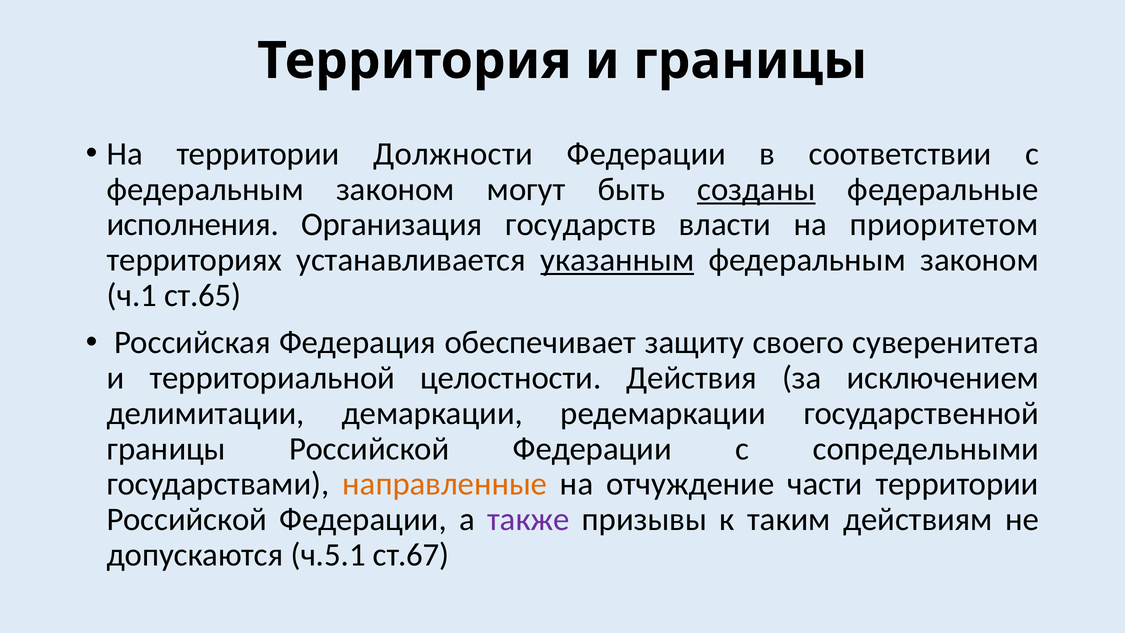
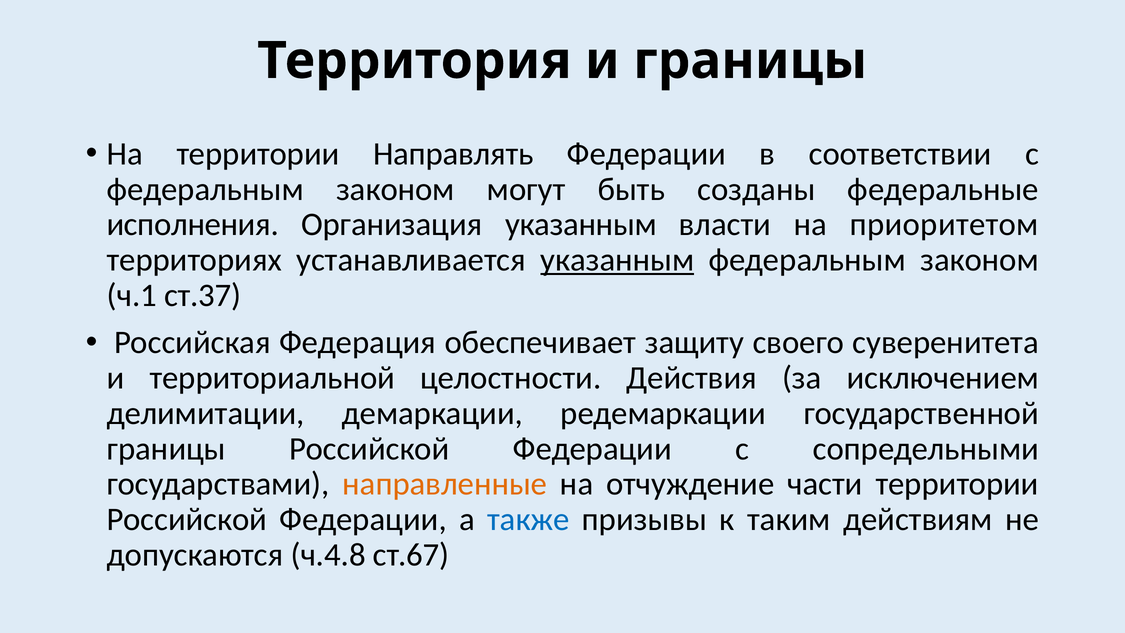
Должности: Должности -> Направлять (453, 154)
созданы underline: present -> none (756, 189)
Организация государств: государств -> указанным (581, 225)
ст.65: ст.65 -> ст.37 (203, 295)
также colour: purple -> blue (528, 519)
ч.5.1: ч.5.1 -> ч.4.8 (328, 555)
